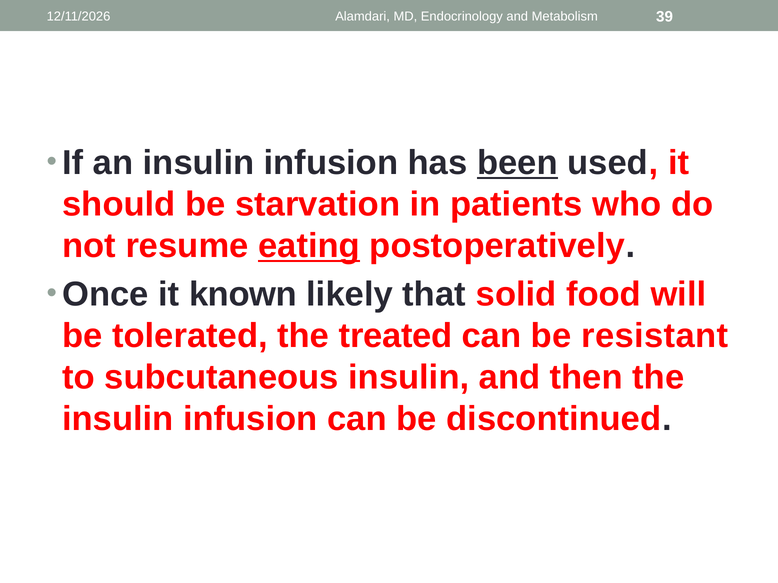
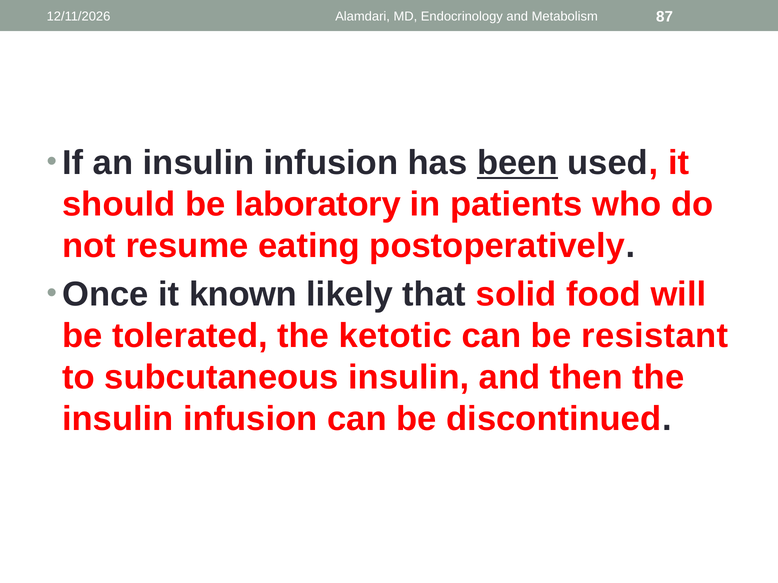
39: 39 -> 87 (665, 17)
starvation: starvation -> laboratory (318, 205)
eating underline: present -> none (309, 246)
treated: treated -> ketotic (395, 336)
